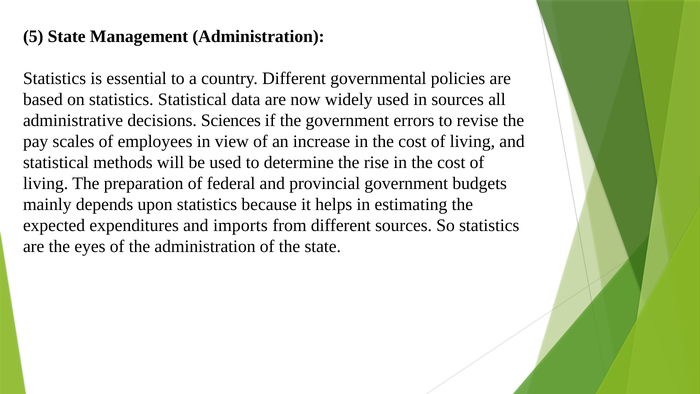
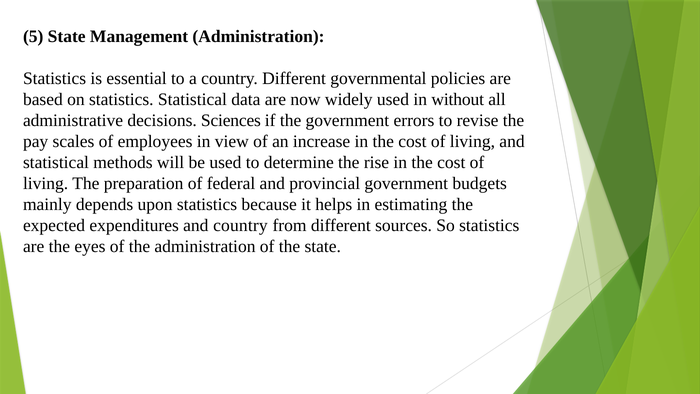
in sources: sources -> without (458, 100)
and imports: imports -> country (240, 226)
